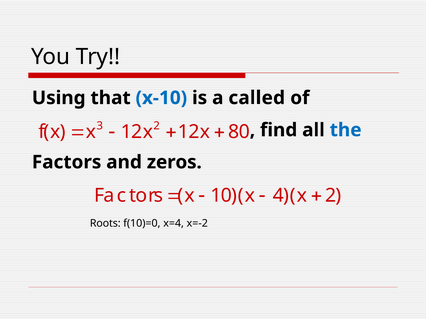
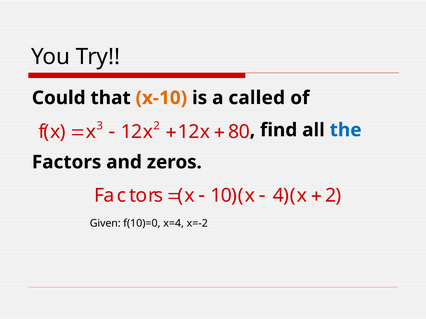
Using: Using -> Could (59, 98)
x-10 colour: blue -> orange (161, 98)
Roots: Roots -> Given (105, 224)
